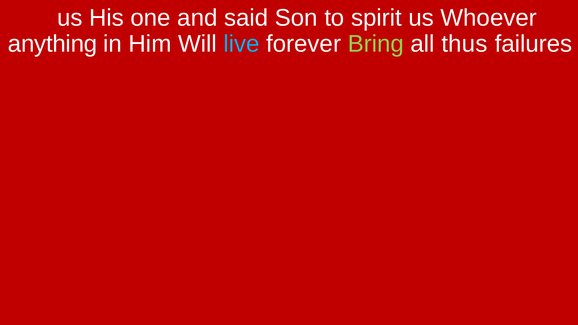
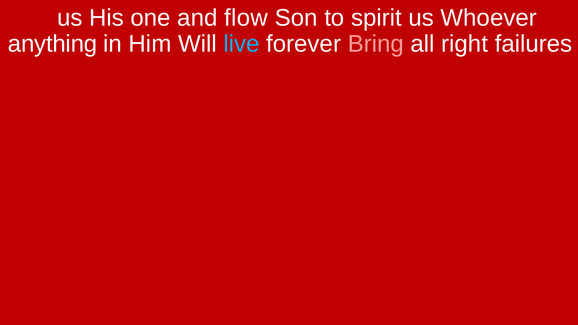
said: said -> flow (246, 18)
Bring colour: light green -> pink (376, 44)
thus: thus -> right (465, 44)
